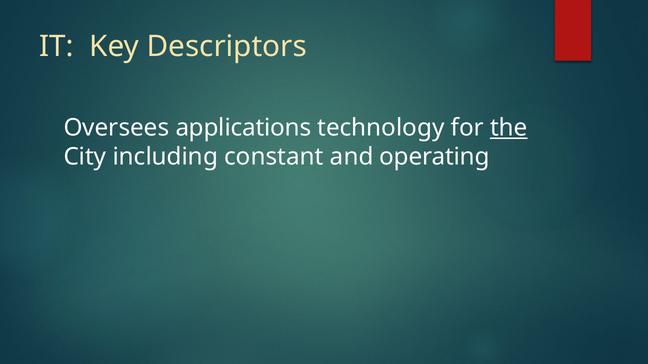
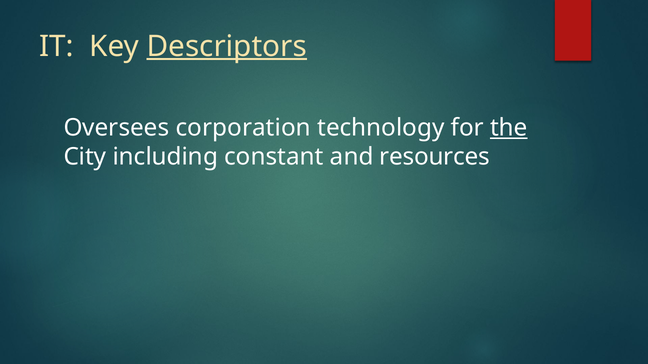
Descriptors underline: none -> present (227, 46)
applications: applications -> corporation (243, 128)
operating: operating -> resources (435, 157)
